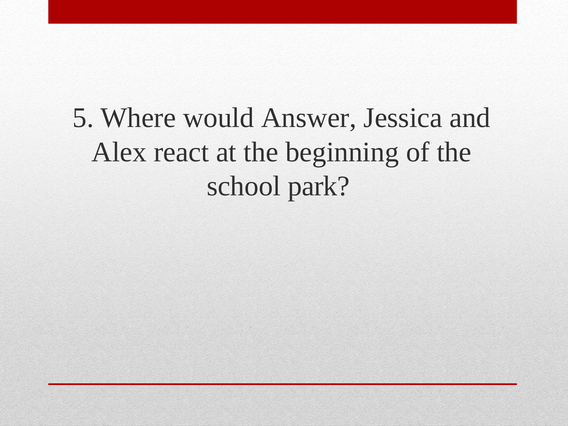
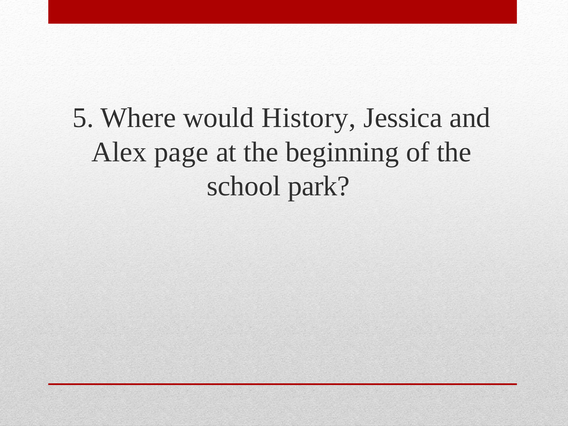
Answer: Answer -> History (309, 118)
react: react -> page (181, 152)
